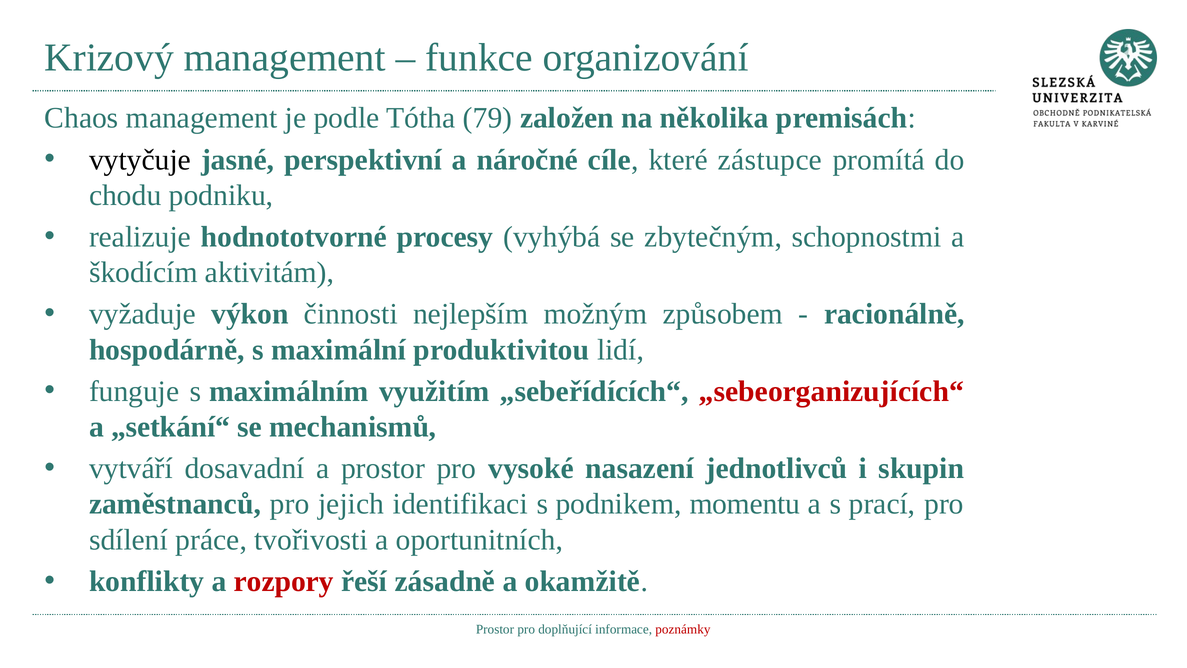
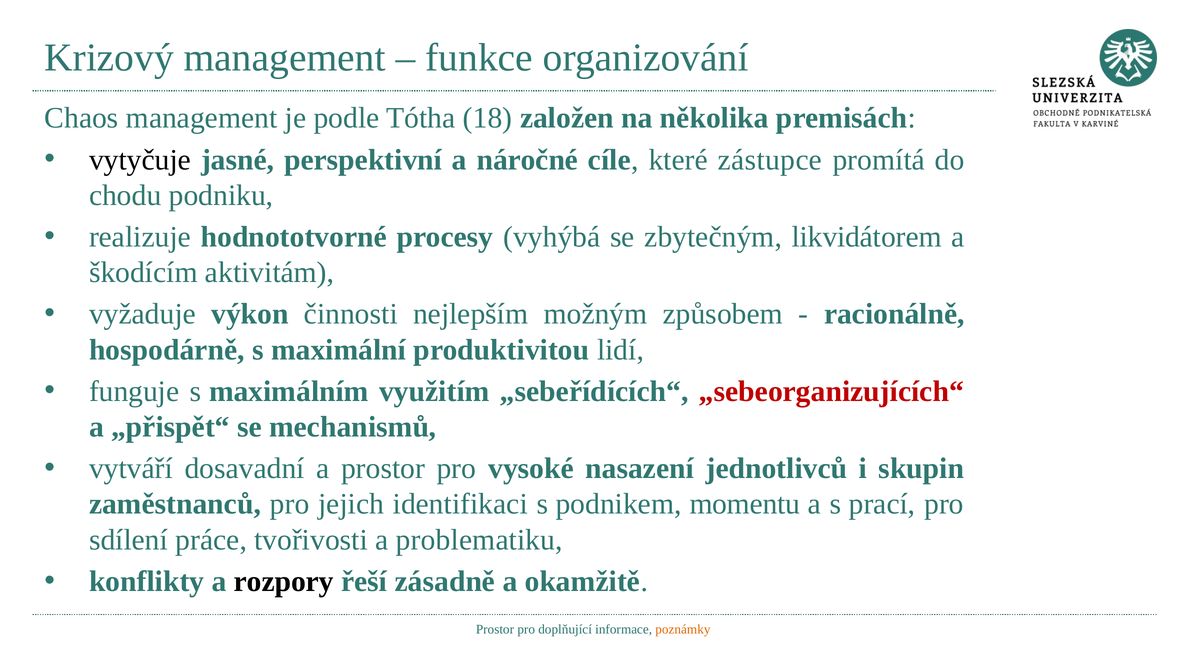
79: 79 -> 18 (488, 118)
schopnostmi: schopnostmi -> likvidátorem (867, 237)
„setkání“: „setkání“ -> „přispět“ (170, 427)
oportunitních: oportunitních -> problematiku (479, 539)
rozpory colour: red -> black (284, 581)
poznámky colour: red -> orange (683, 629)
